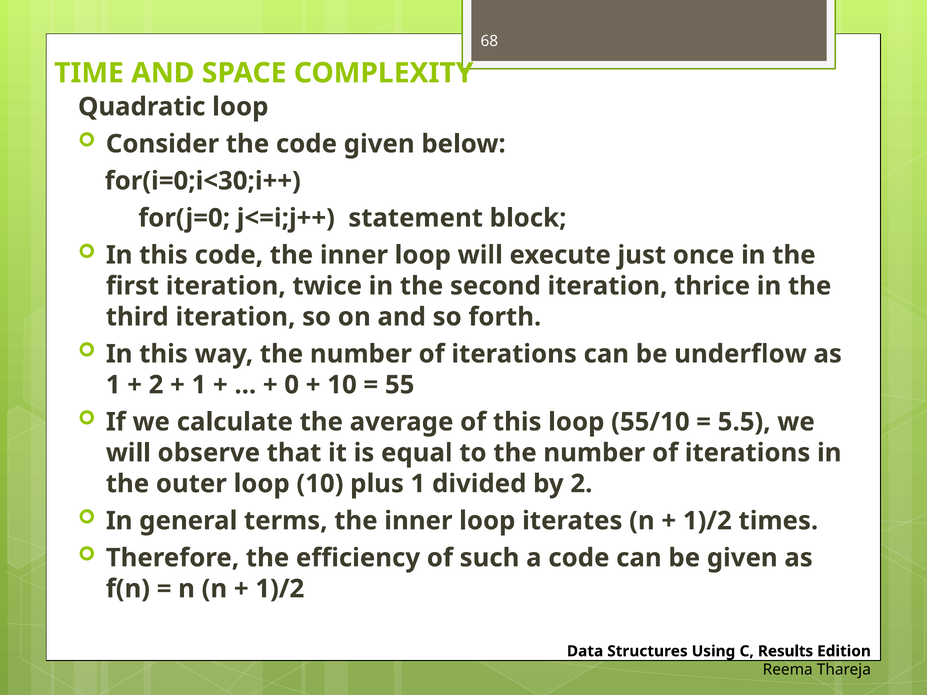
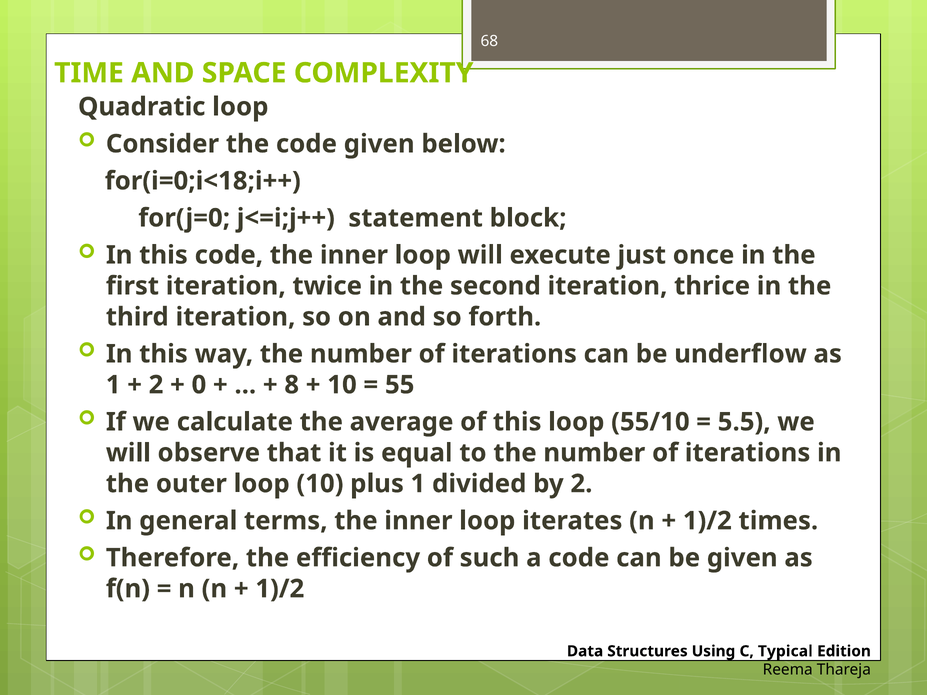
for(i=0;i<30;i++: for(i=0;i<30;i++ -> for(i=0;i<18;i++ (203, 181)
1: 1 -> 0 (199, 385)
0: 0 -> 8 (292, 385)
Results: Results -> Typical (785, 651)
